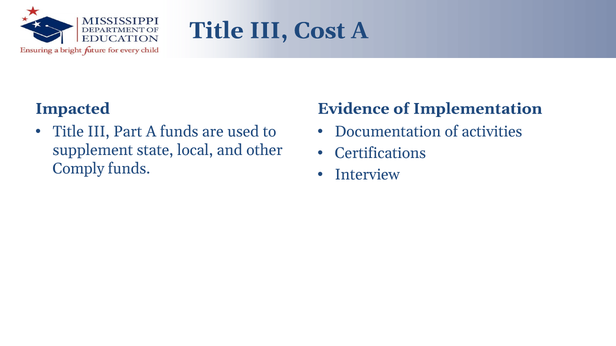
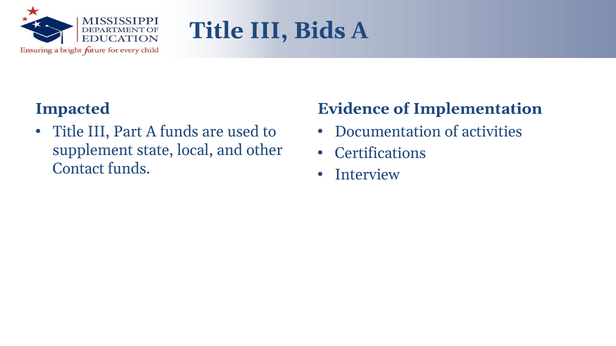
Cost: Cost -> Bids (320, 31)
Comply: Comply -> Contact (78, 169)
